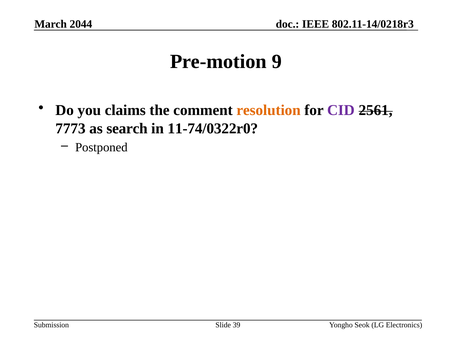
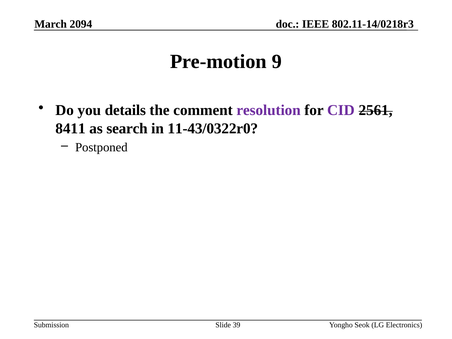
2044: 2044 -> 2094 (81, 24)
claims: claims -> details (125, 110)
resolution colour: orange -> purple (269, 110)
7773: 7773 -> 8411 (70, 128)
11-74/0322r0: 11-74/0322r0 -> 11-43/0322r0 (213, 128)
